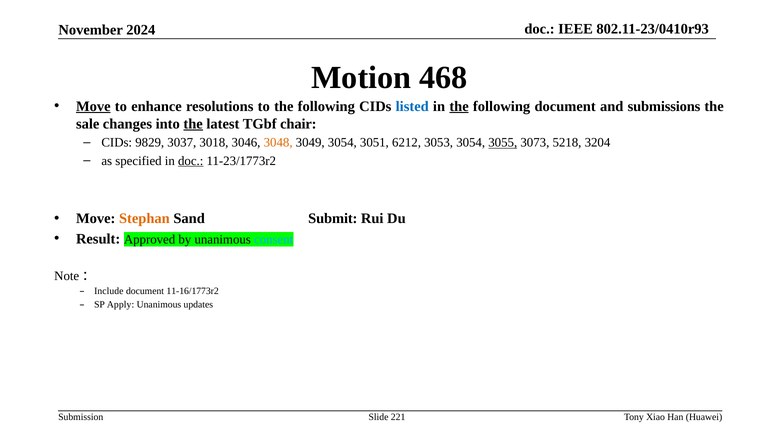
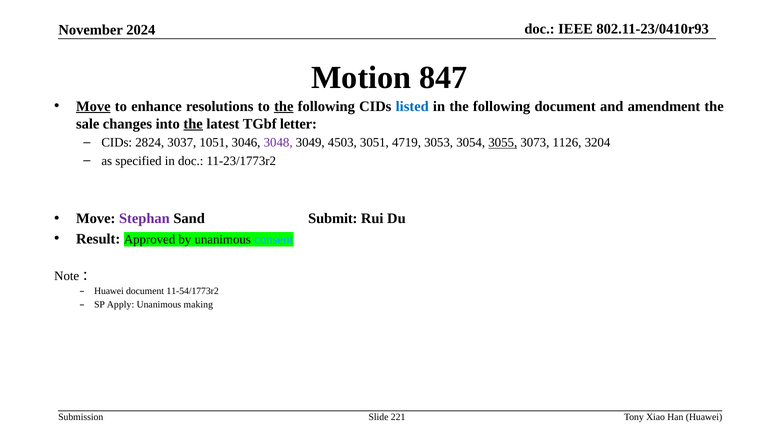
468: 468 -> 847 (443, 78)
the underline: none -> present (284, 107)
the underline: present -> none (459, 107)
submissions: submissions -> amendment (664, 107)
chair: chair -> letter (298, 124)
9829: 9829 -> 2824 (150, 143)
3018: 3018 -> 1051 (214, 143)
3048 colour: orange -> purple (278, 143)
3049 3054: 3054 -> 4503 (342, 143)
6212: 6212 -> 4719 (407, 143)
5218: 5218 -> 1126 (567, 143)
doc underline: present -> none (191, 161)
Stephan colour: orange -> purple (144, 219)
Include: Include -> Huawei (109, 291)
11-16/1773r2: 11-16/1773r2 -> 11-54/1773r2 (193, 291)
updates: updates -> making (198, 305)
